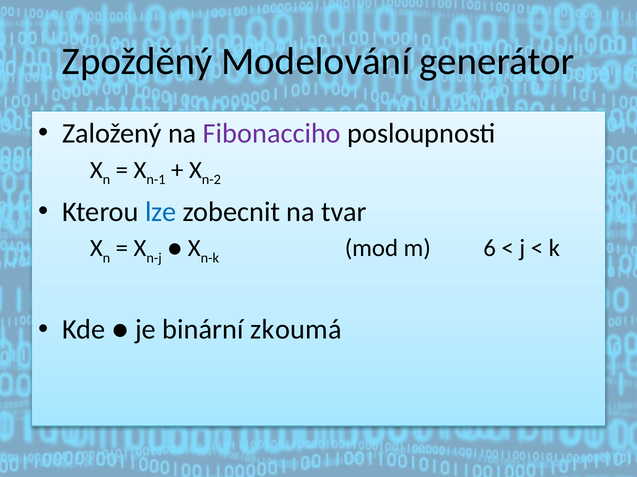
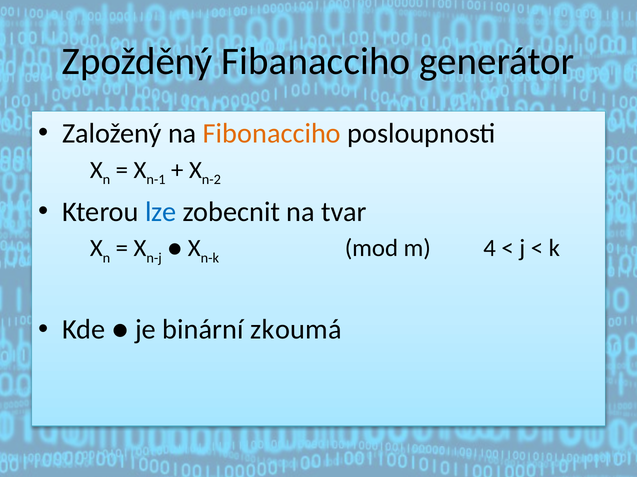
Modelování: Modelování -> Fibanacciho (316, 62)
Fibonacciho colour: purple -> orange (272, 134)
6: 6 -> 4 (490, 249)
